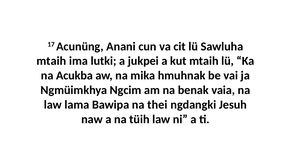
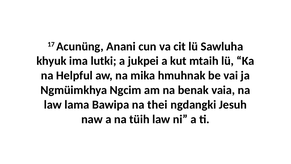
mtaih: mtaih -> khyuk (51, 61)
Acukba: Acukba -> Helpful (74, 75)
